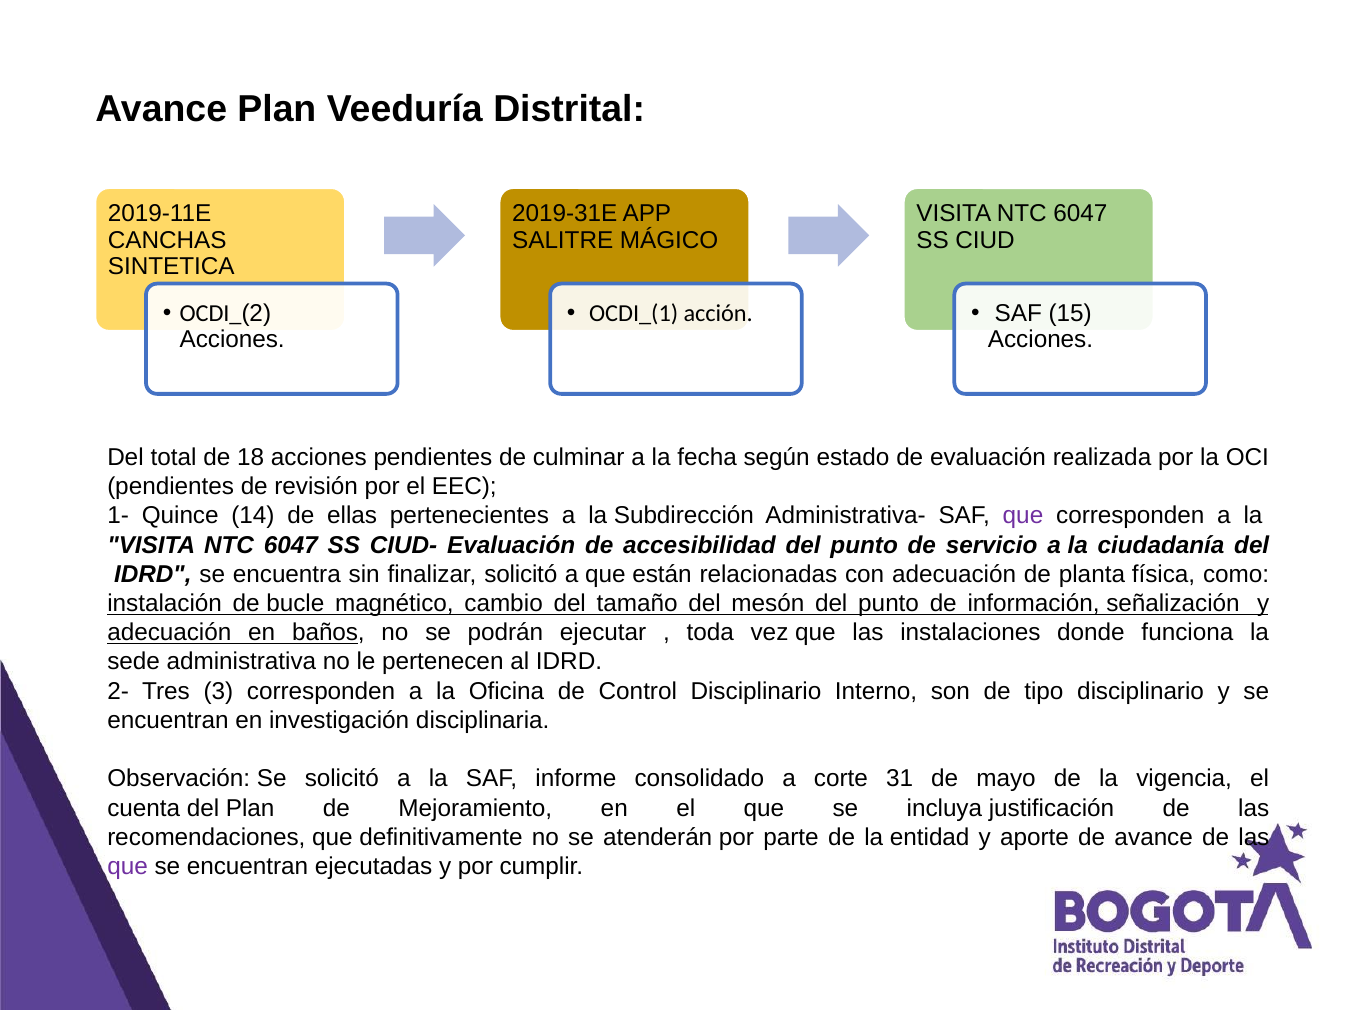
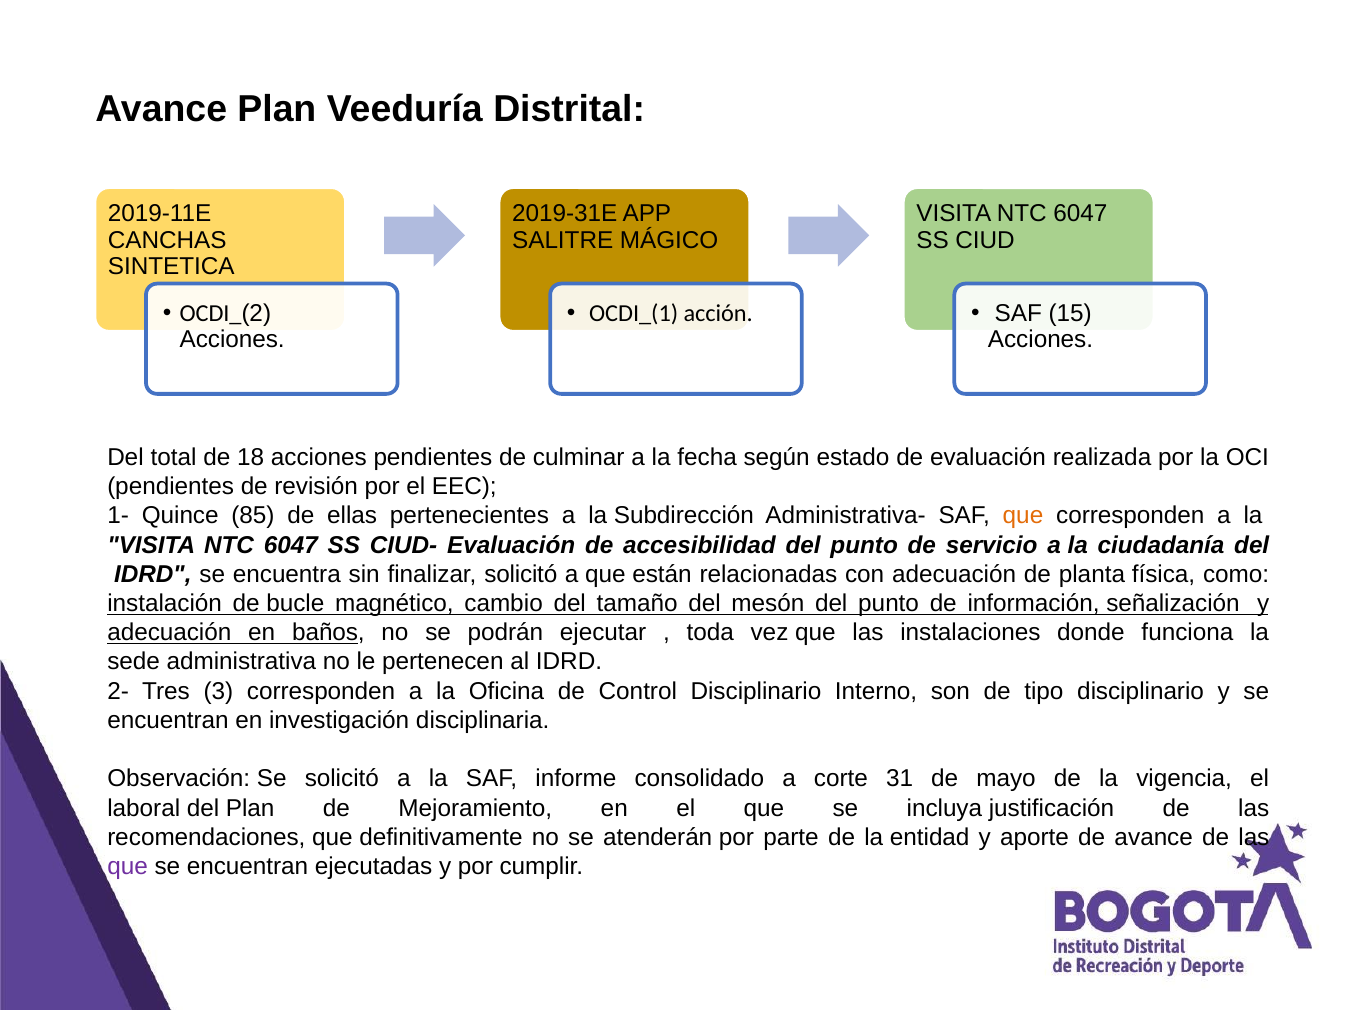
14: 14 -> 85 (253, 516)
que colour: purple -> orange (1023, 516)
cuenta: cuenta -> laboral (144, 808)
